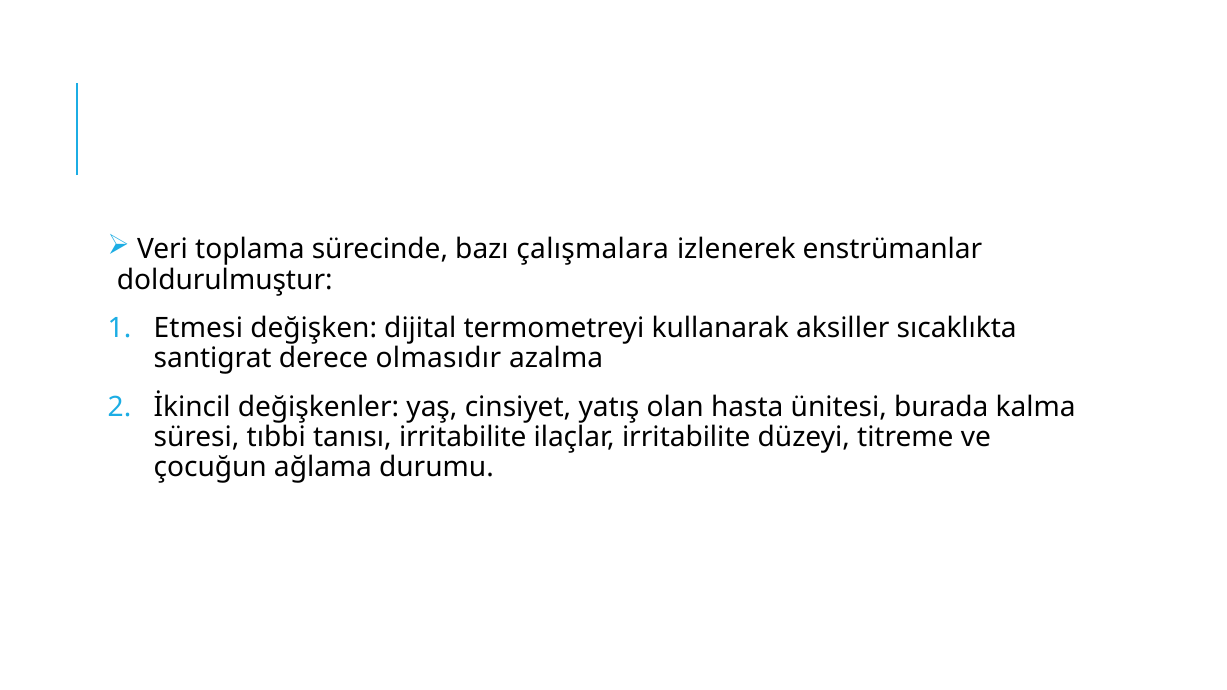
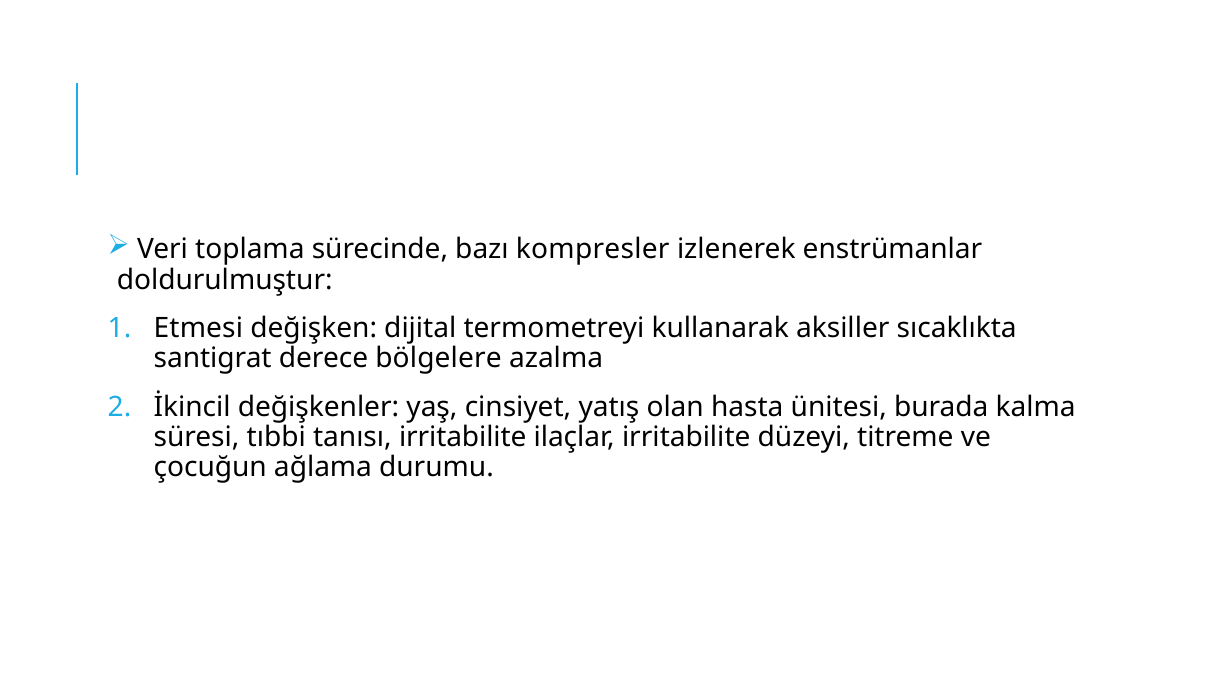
çalışmalara: çalışmalara -> kompresler (593, 250)
olmasıdır: olmasıdır -> bölgelere (438, 359)
